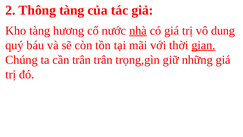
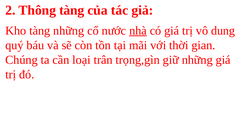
tàng hương: hương -> những (69, 31)
gian underline: present -> none (203, 45)
cần trân: trân -> loại (81, 60)
